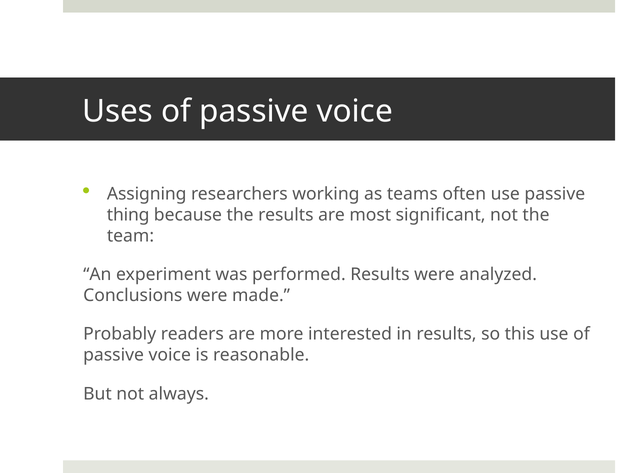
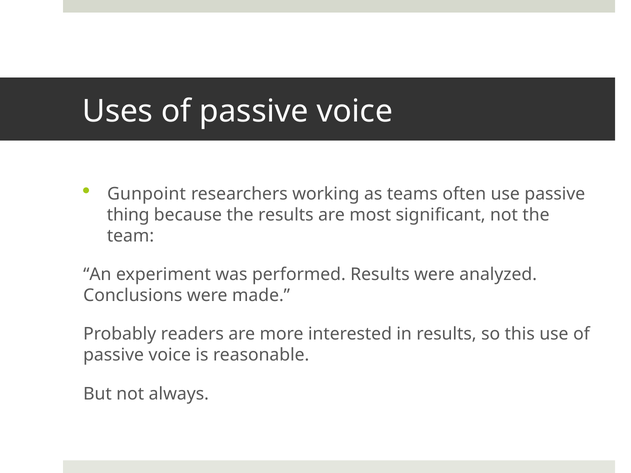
Assigning: Assigning -> Gunpoint (147, 194)
